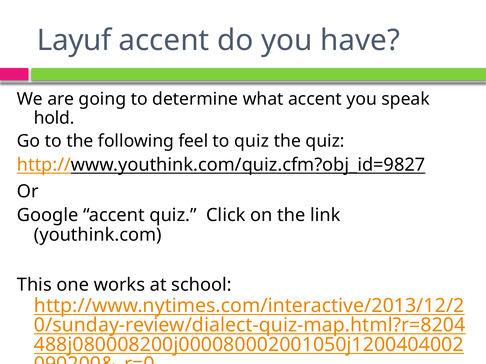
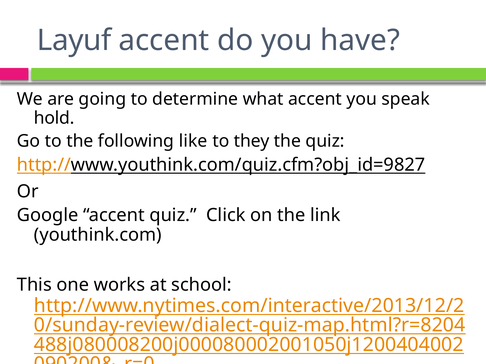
feel: feel -> like (193, 141)
to quiz: quiz -> they (252, 141)
